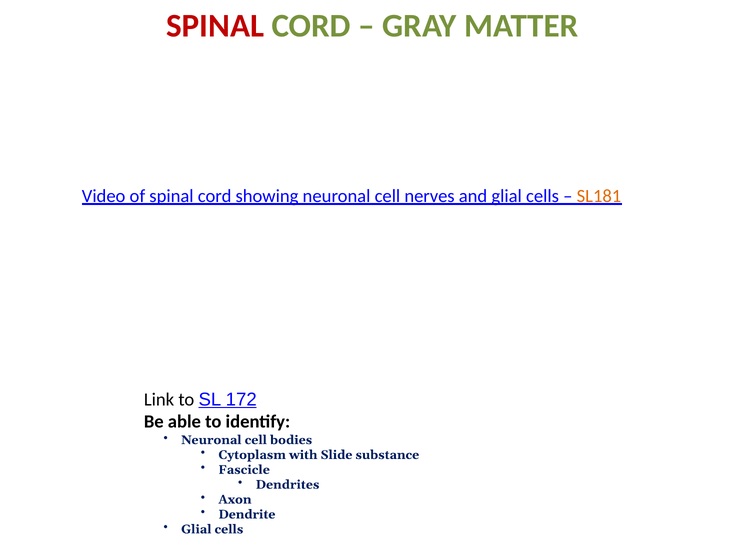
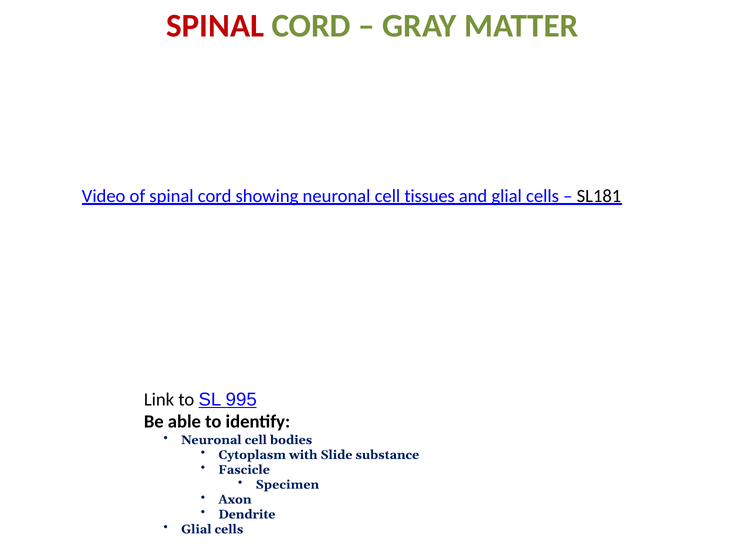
nerves: nerves -> tissues (430, 196)
SL181 colour: orange -> black (599, 196)
172: 172 -> 995 (241, 400)
Dendrites: Dendrites -> Specimen (287, 485)
